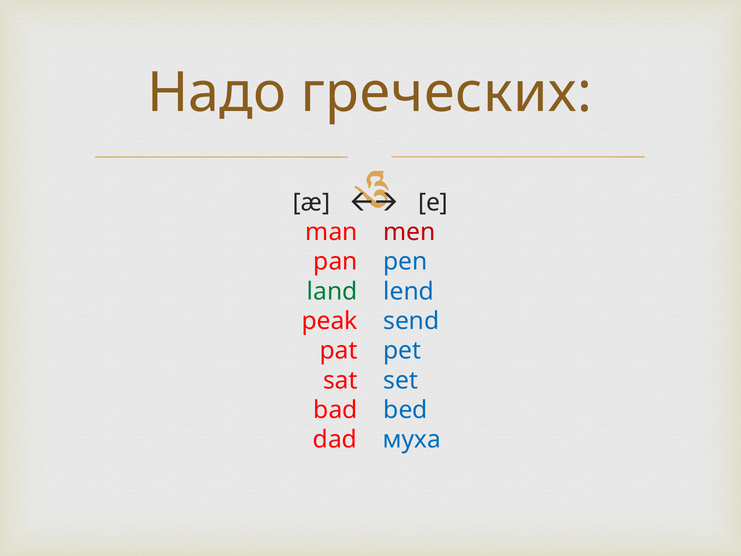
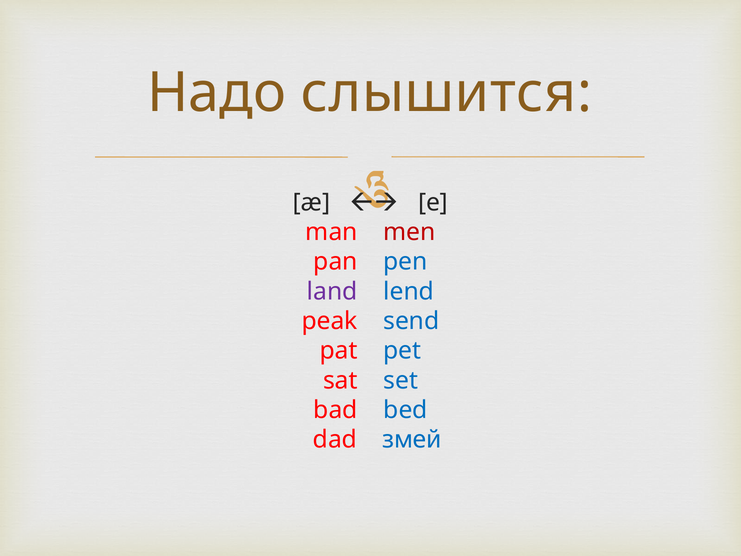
греческих: греческих -> слышится (446, 93)
land colour: green -> purple (332, 291)
муха: муха -> змей (412, 440)
